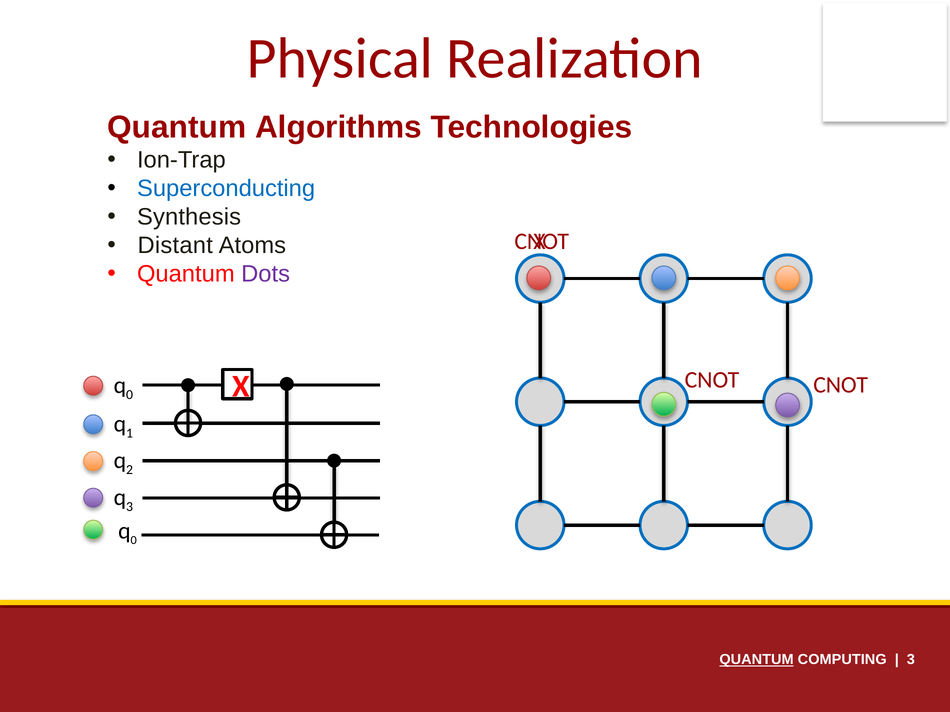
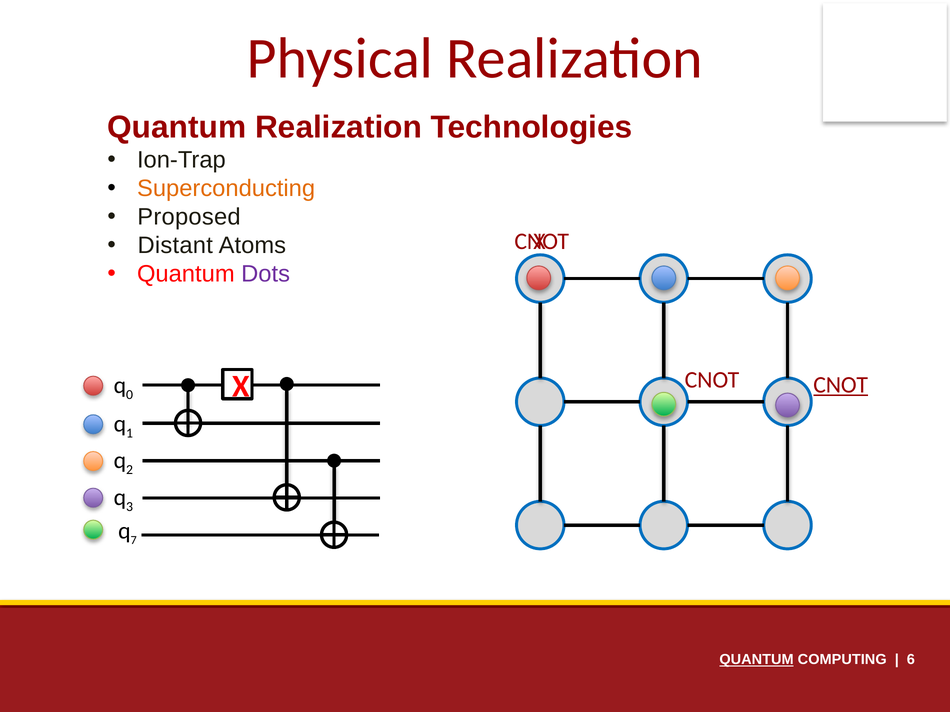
Quantum Algorithms: Algorithms -> Realization (339, 127)
Superconducting colour: blue -> orange (226, 189)
Synthesis: Synthesis -> Proposed (189, 217)
CNOT underline: none -> present (841, 385)
0: 0 -> 7 (134, 541)
3: 3 -> 6 (911, 660)
